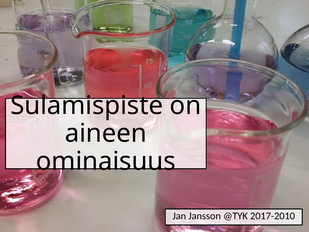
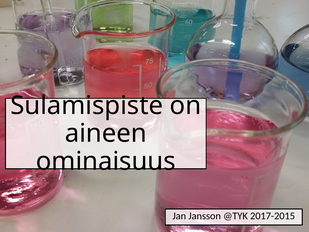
2017-2010: 2017-2010 -> 2017-2015 (273, 216)
